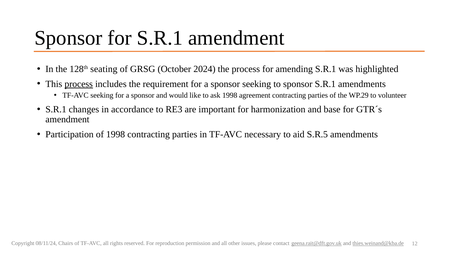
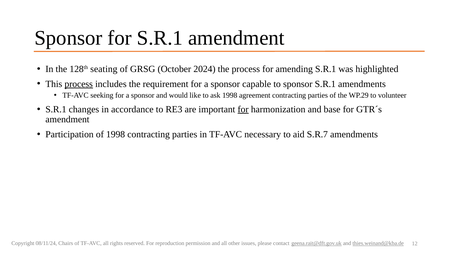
sponsor seeking: seeking -> capable (257, 84)
for underline: none -> present (243, 109)
S.R.5: S.R.5 -> S.R.7 (317, 134)
